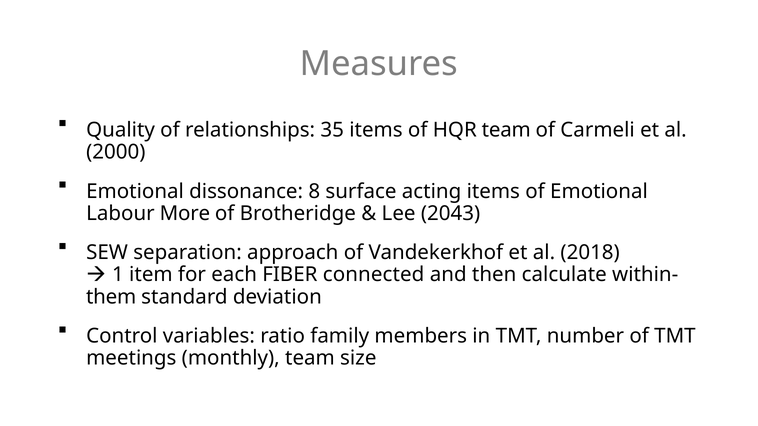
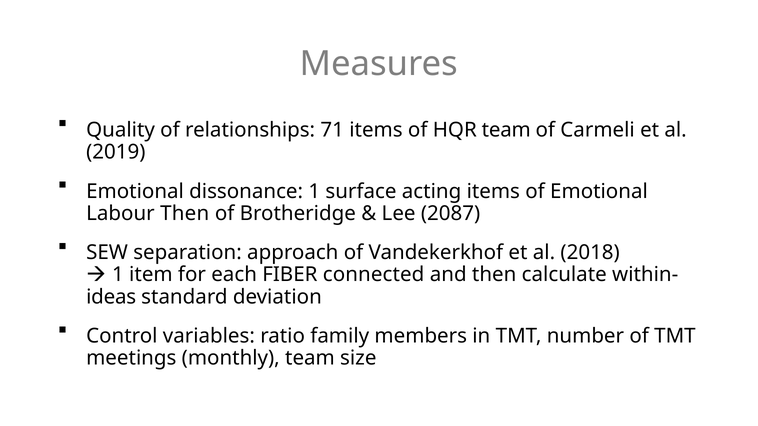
35: 35 -> 71 (332, 130)
2000: 2000 -> 2019 (116, 152)
dissonance 8: 8 -> 1 (314, 191)
Labour More: More -> Then (185, 214)
2043: 2043 -> 2087 (451, 214)
them: them -> ideas (111, 297)
